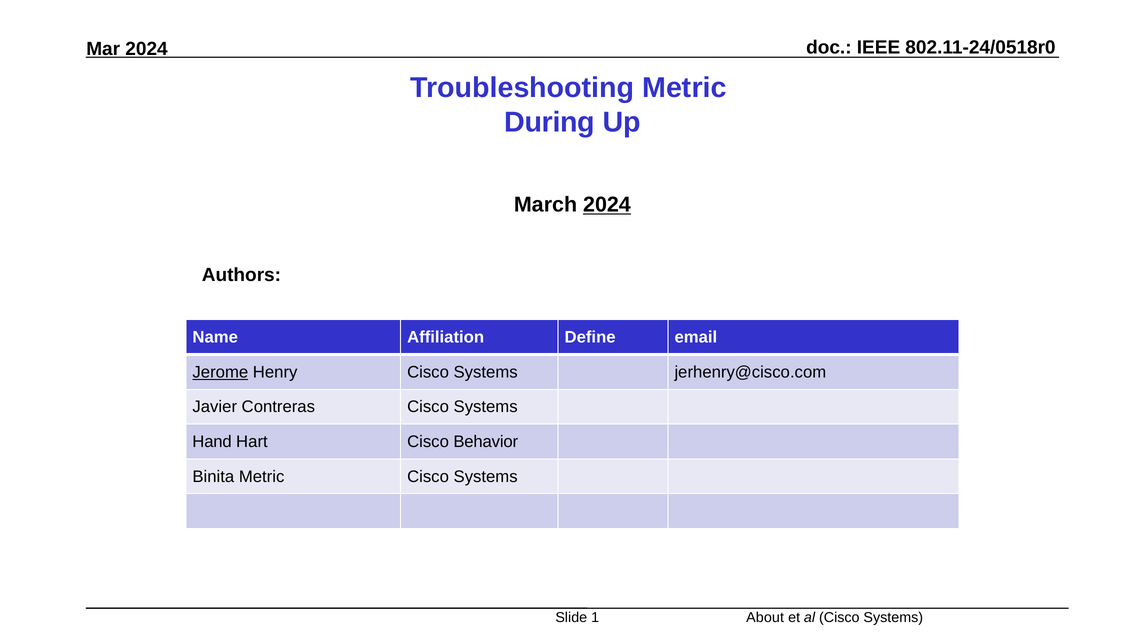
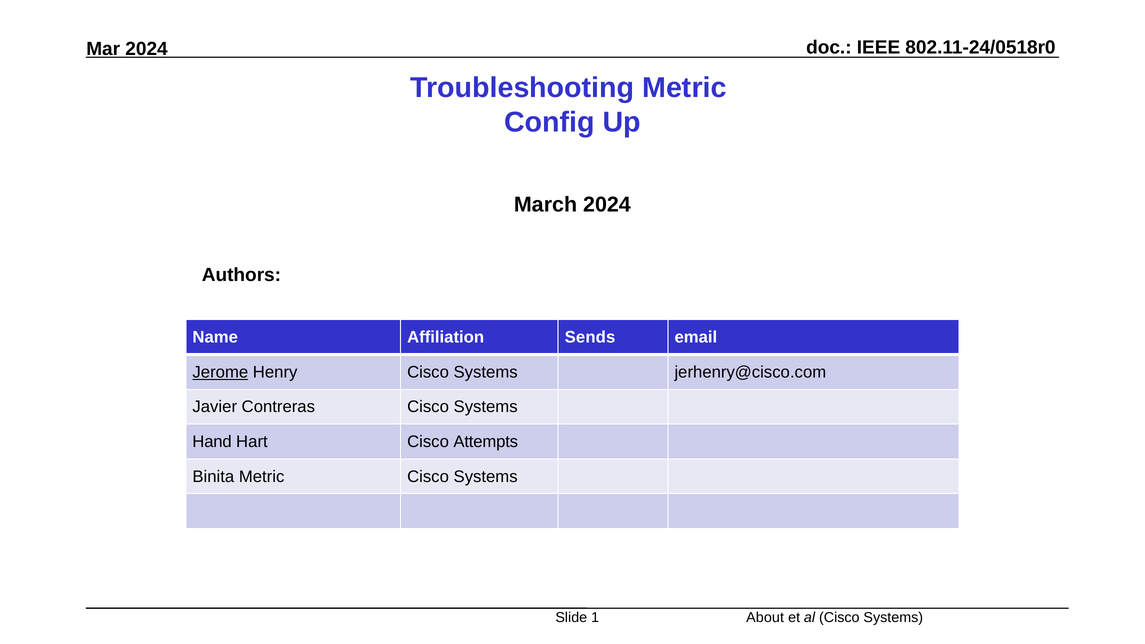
During: During -> Config (549, 122)
2024 underline: present -> none (607, 205)
Define: Define -> Sends (590, 337)
Behavior: Behavior -> Attempts (486, 442)
